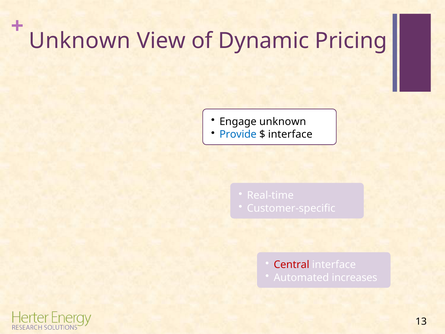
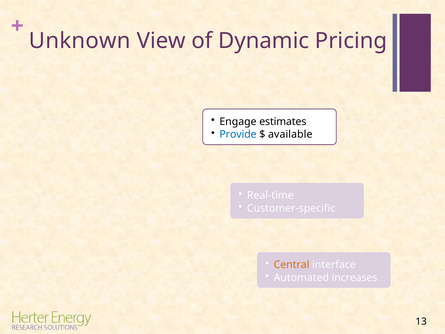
Engage unknown: unknown -> estimates (283, 121)
interface: interface -> available (290, 134)
Central colour: red -> orange (292, 265)
